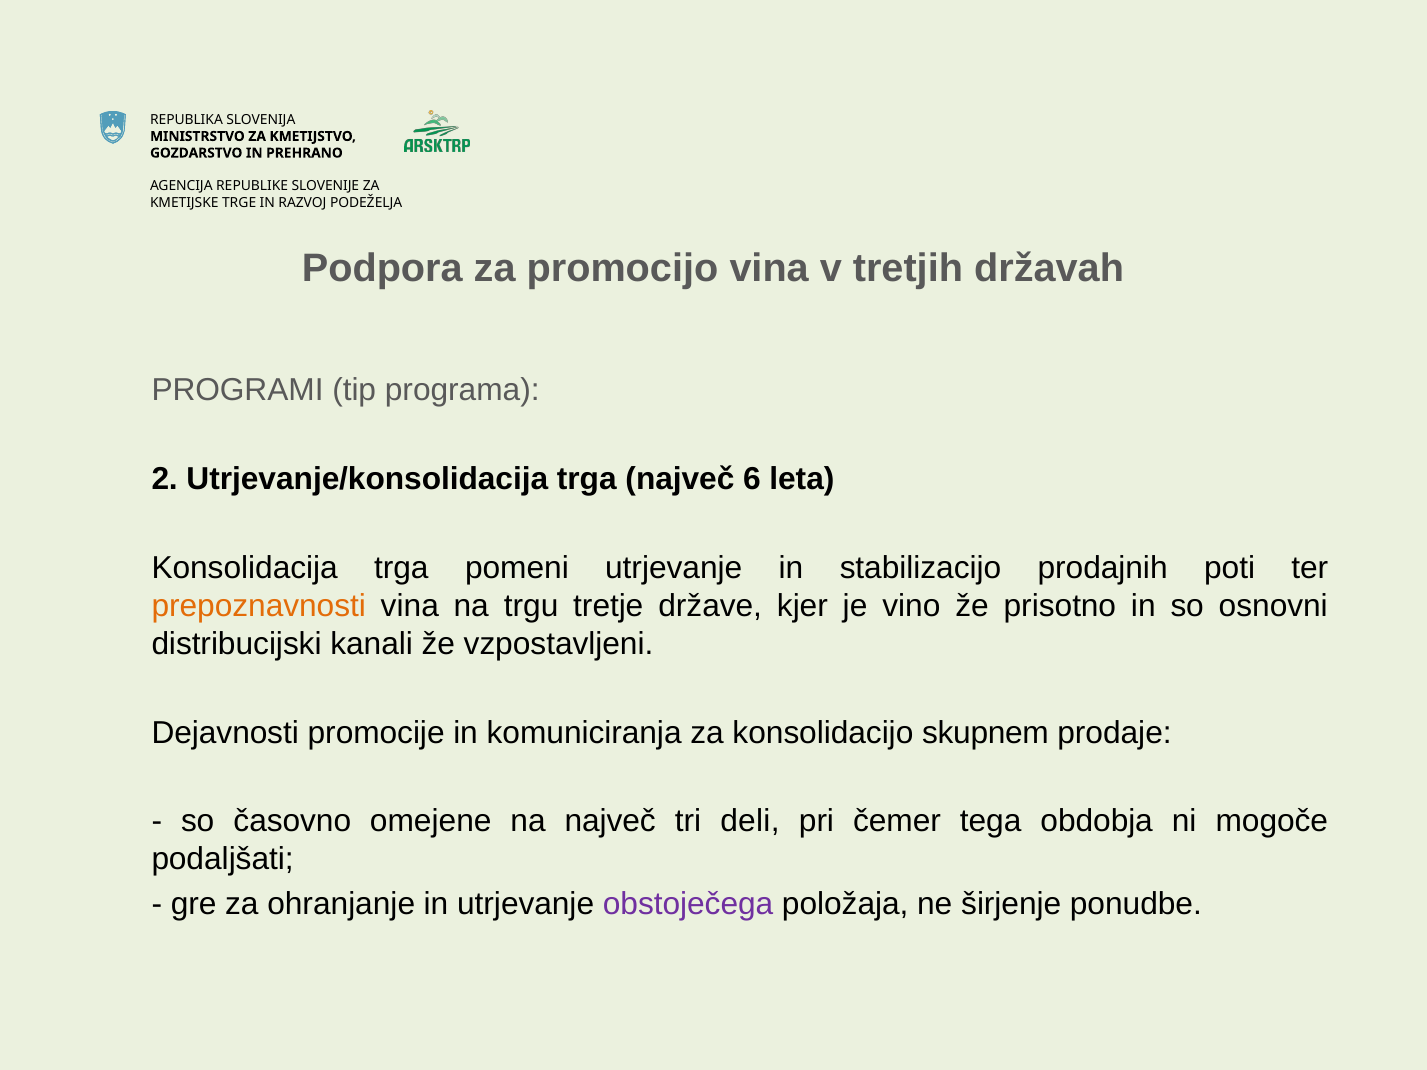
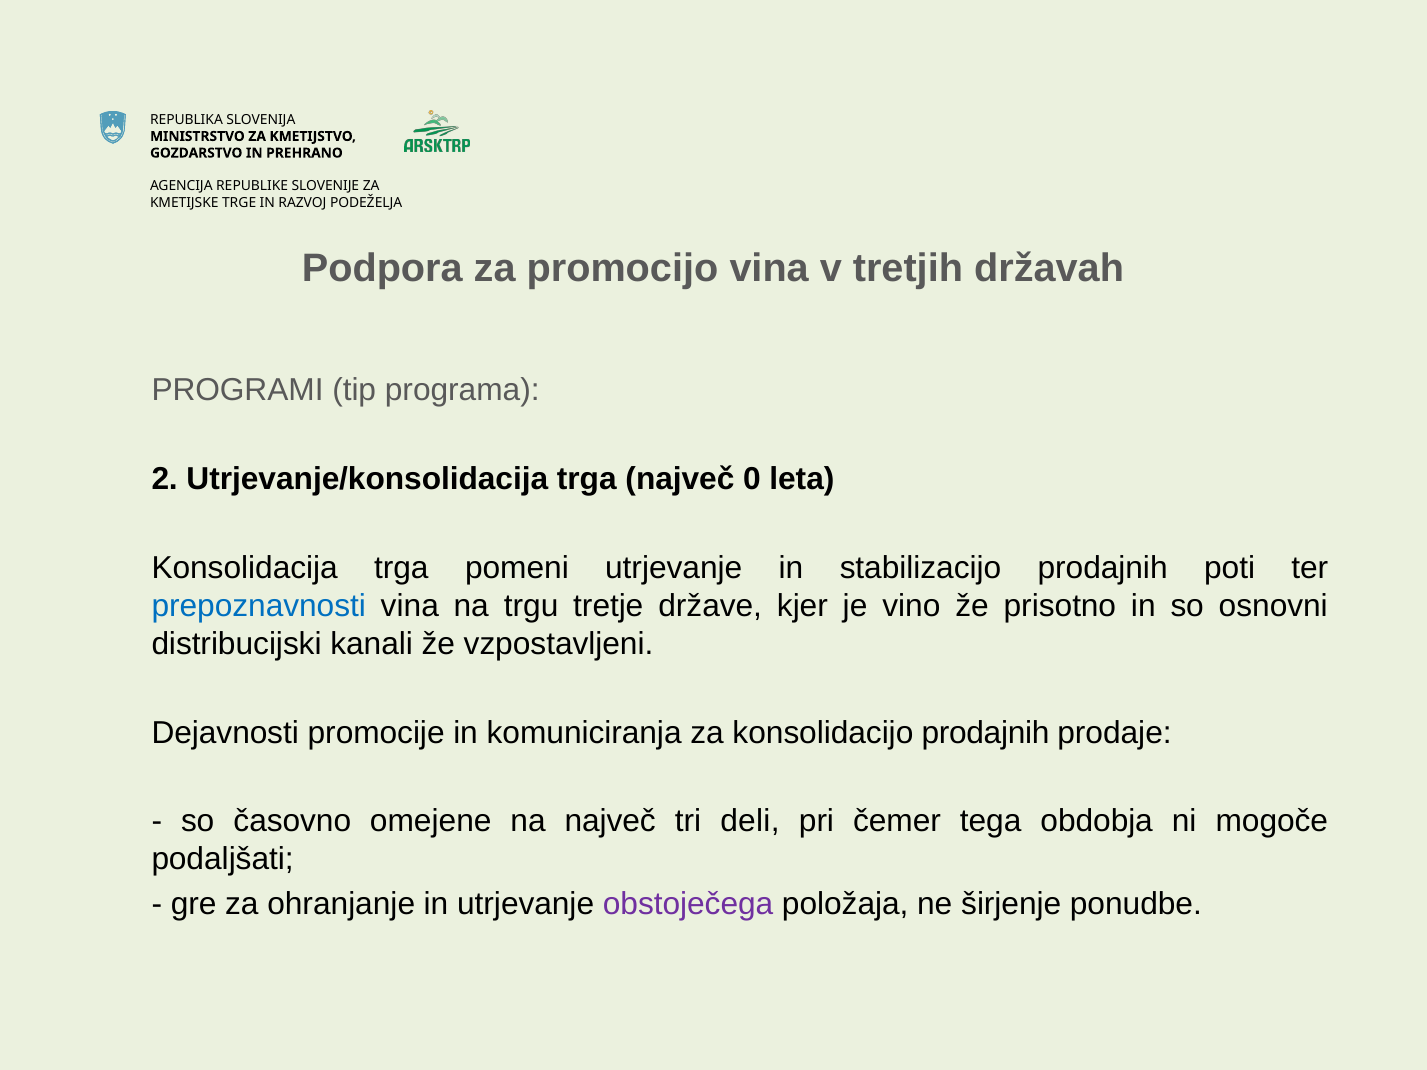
6: 6 -> 0 (752, 479)
prepoznavnosti colour: orange -> blue (259, 606)
konsolidacijo skupnem: skupnem -> prodajnih (986, 733)
